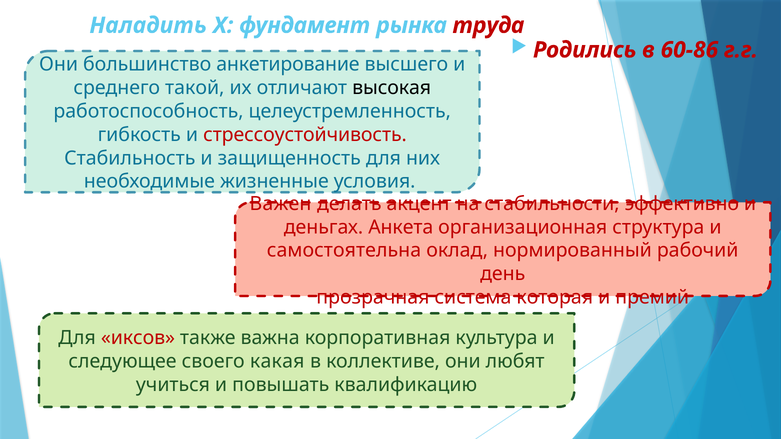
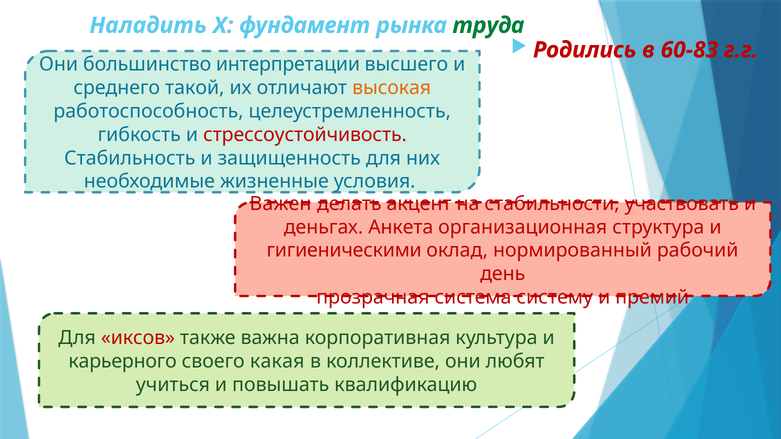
труда colour: red -> green (488, 25)
60-86: 60-86 -> 60-83 (689, 50)
анкетирование: анкетирование -> интерпретации (288, 64)
высокая colour: black -> orange (392, 88)
эффективно: эффективно -> участвовать (682, 204)
самостоятельна: самостоятельна -> гигиеническими (344, 251)
которая: которая -> систему (555, 298)
следующее: следующее -> карьерного (123, 362)
